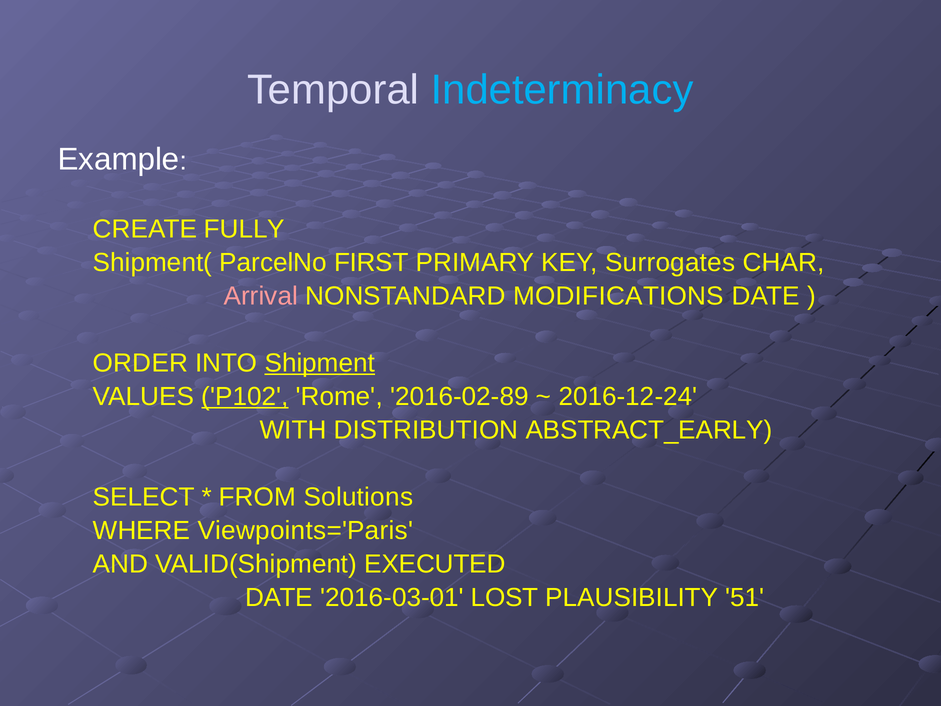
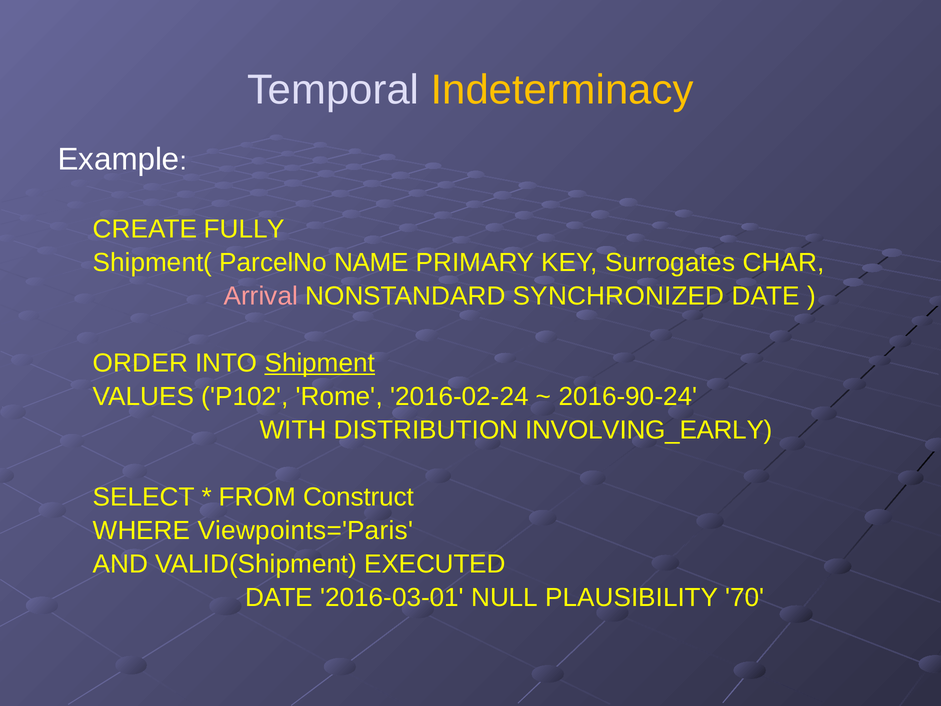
Indeterminacy colour: light blue -> yellow (562, 90)
FIRST: FIRST -> NAME (371, 263)
MODIFICATIONS: MODIFICATIONS -> SYNCHRONIZED (619, 296)
P102 underline: present -> none (245, 396)
2016-02-89: 2016-02-89 -> 2016-02-24 (459, 396)
2016-12-24: 2016-12-24 -> 2016-90-24 (628, 396)
ABSTRACT_EARLY: ABSTRACT_EARLY -> INVOLVING_EARLY (649, 430)
Solutions: Solutions -> Construct (359, 497)
LOST: LOST -> NULL (505, 597)
51: 51 -> 70 (745, 597)
